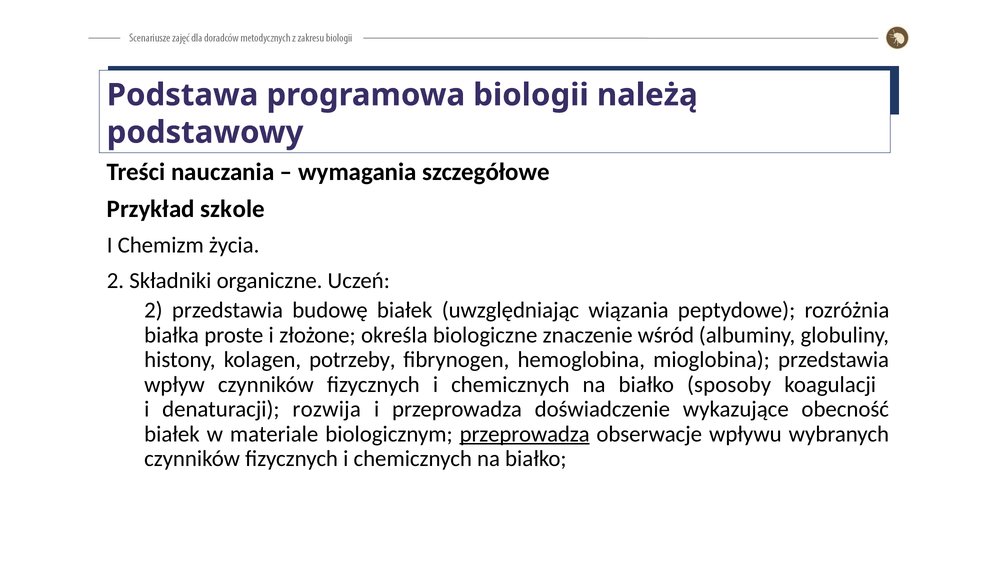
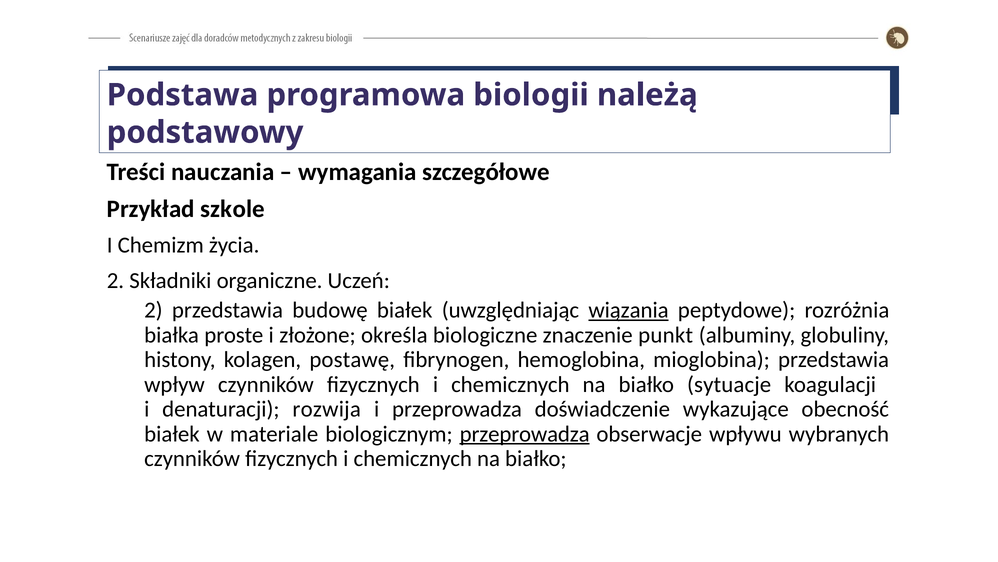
wiązania underline: none -> present (629, 310)
wśród: wśród -> punkt (666, 335)
potrzeby: potrzeby -> postawę (352, 359)
sposoby: sposoby -> sytuacje (729, 384)
